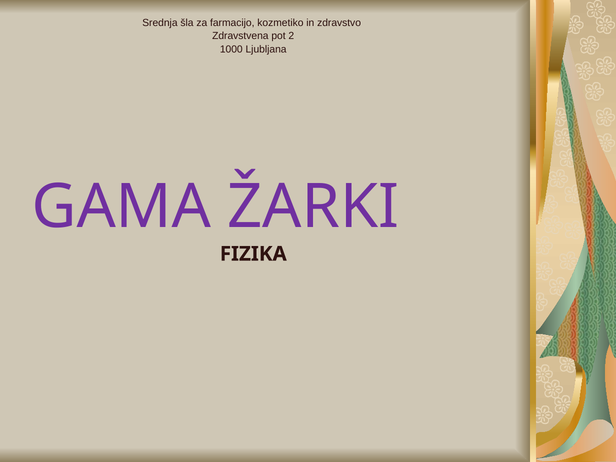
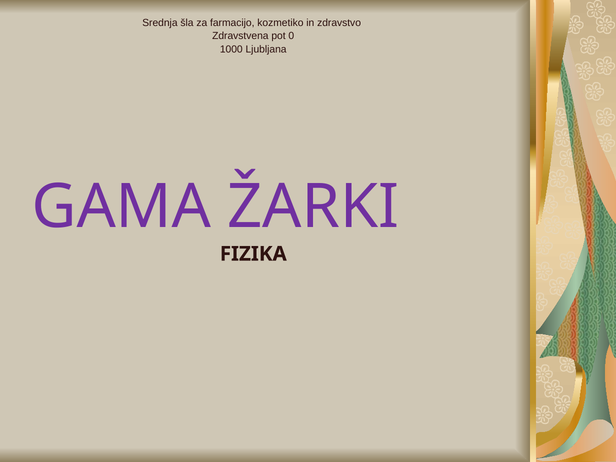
2: 2 -> 0 (291, 36)
